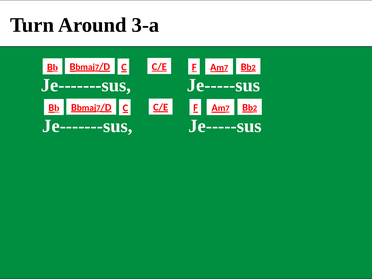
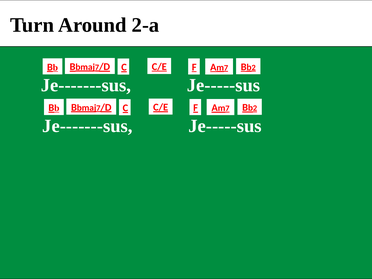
3-a: 3-a -> 2-a (145, 25)
